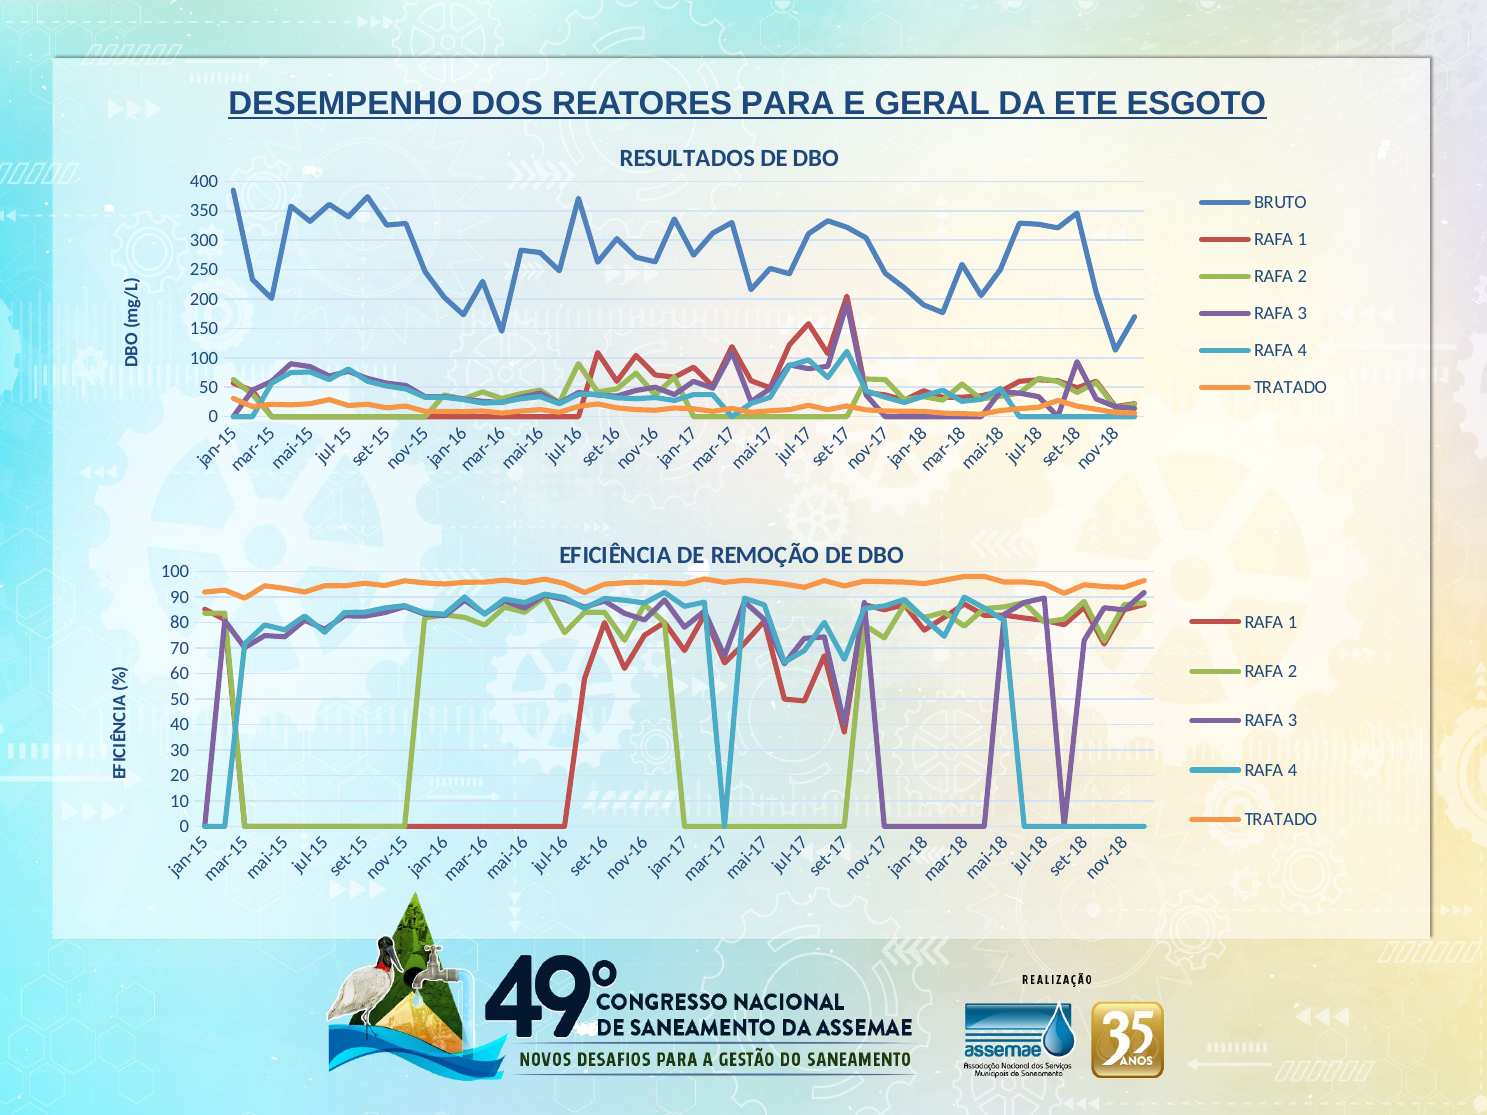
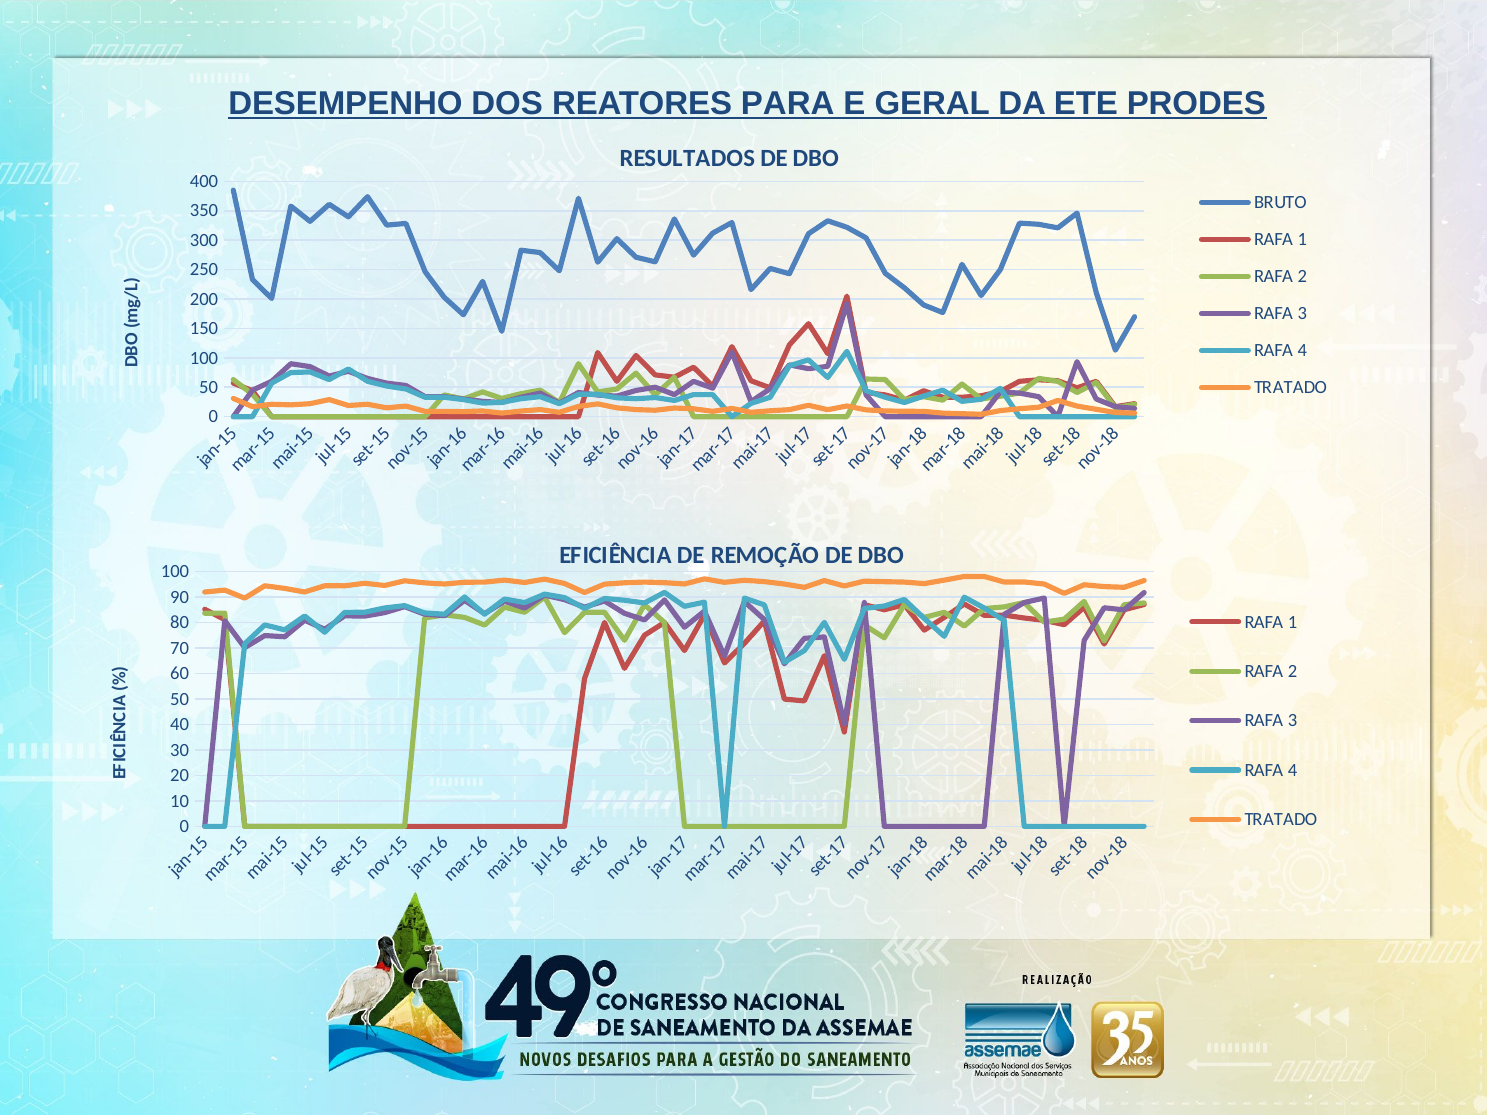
ESGOTO: ESGOTO -> PRODES (1196, 103)
